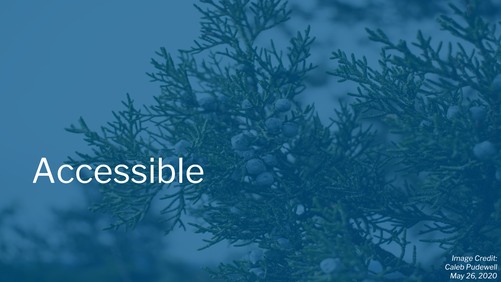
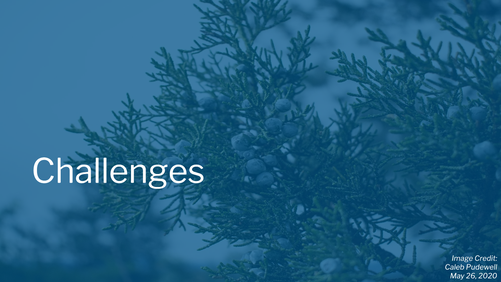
Accessible: Accessible -> Challenges (118, 172)
